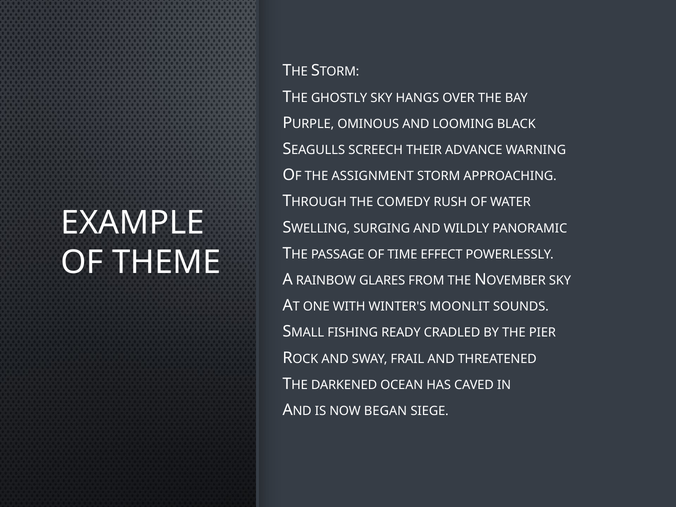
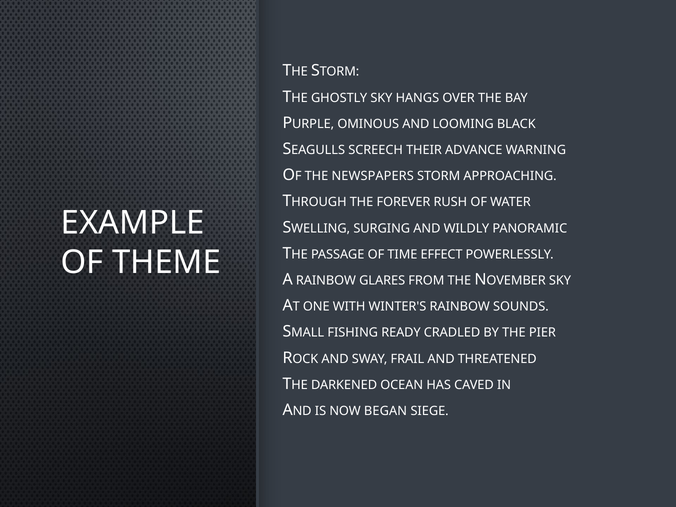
ASSIGNMENT: ASSIGNMENT -> NEWSPAPERS (373, 176)
COMEDY: COMEDY -> FOREVER (404, 202)
WINTER'S MOONLIT: MOONLIT -> RAINBOW (460, 307)
